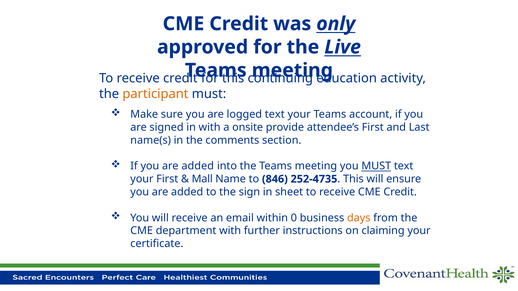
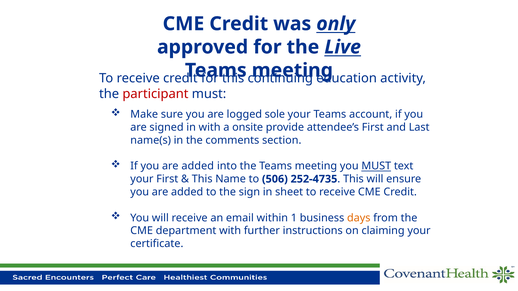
participant colour: orange -> red (155, 94)
logged text: text -> sole (275, 114)
Mall: Mall -> This (202, 179)
846: 846 -> 506 (275, 179)
0: 0 -> 1 (294, 218)
